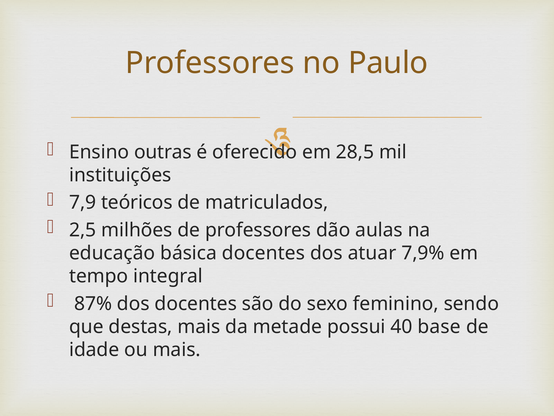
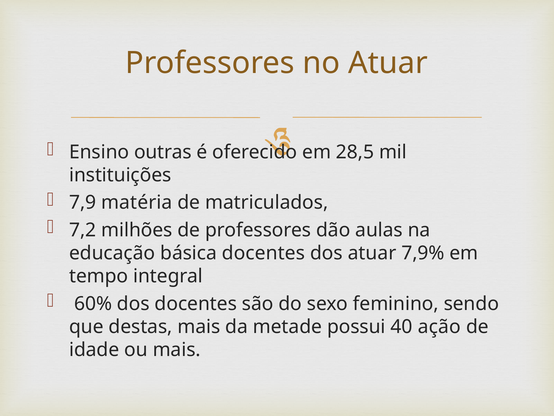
no Paulo: Paulo -> Atuar (388, 63)
teóricos: teóricos -> matéria (137, 202)
2,5: 2,5 -> 7,2 (83, 230)
87%: 87% -> 60% (93, 303)
base: base -> ação (439, 326)
